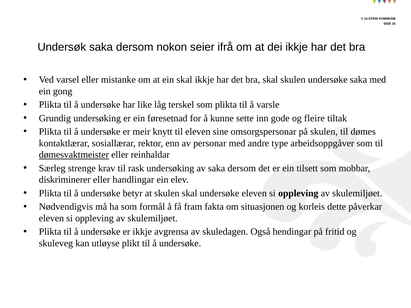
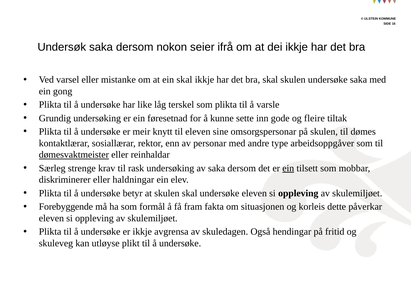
ein underline: none -> present (288, 168)
handlingar: handlingar -> haldningar (133, 180)
Nødvendigvis: Nødvendigvis -> Forebyggende (66, 207)
